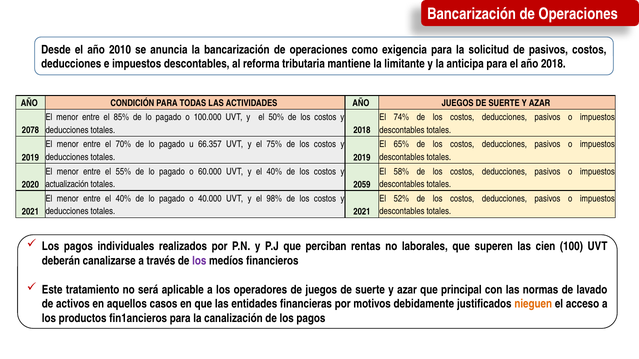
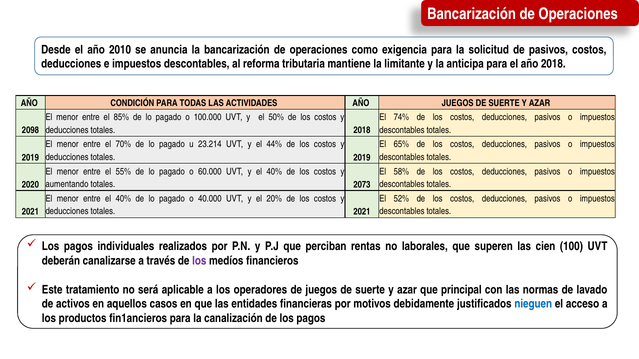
2078: 2078 -> 2098 (30, 131)
66.357: 66.357 -> 23.214 (210, 145)
75%: 75% -> 44% (274, 145)
actualización: actualización -> aumentando (67, 184)
2059: 2059 -> 2073 (362, 185)
98%: 98% -> 20% (274, 199)
nieguen colour: orange -> blue (533, 304)
